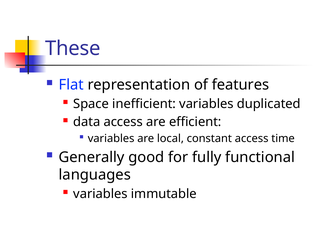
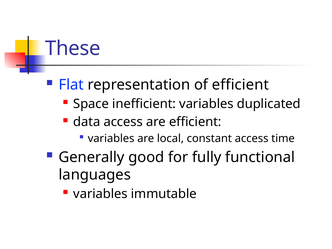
of features: features -> efficient (240, 85)
